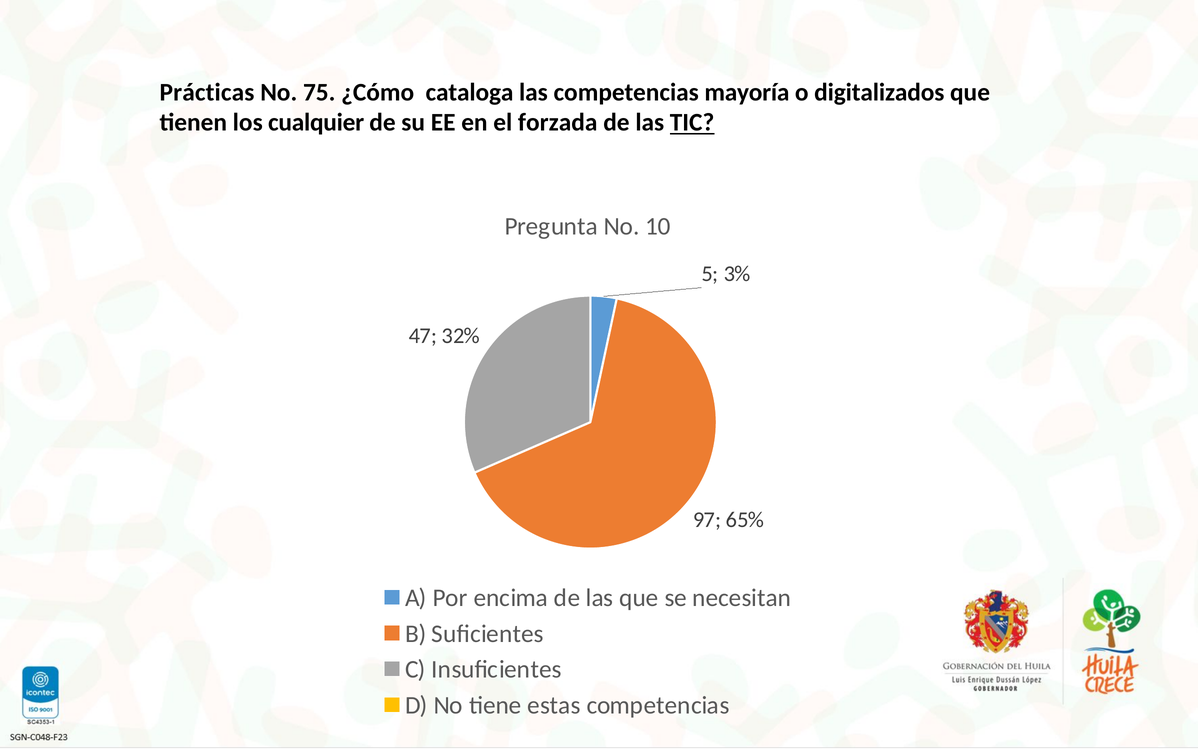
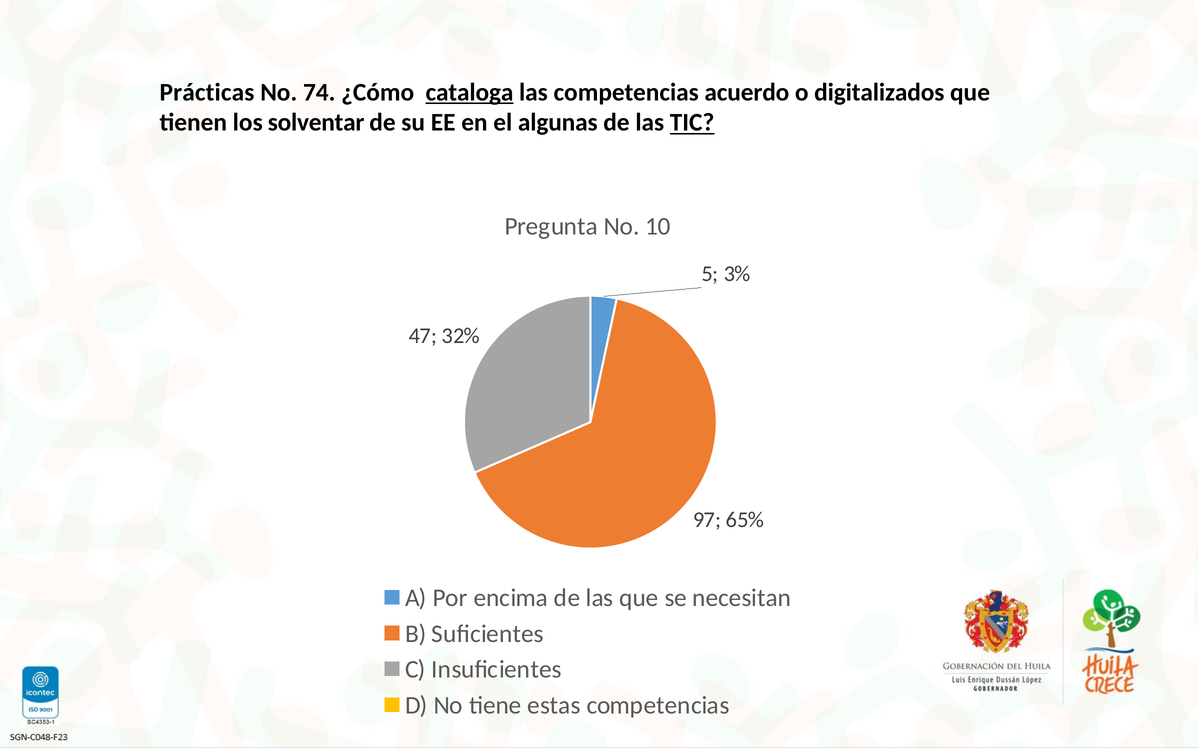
75: 75 -> 74 (319, 92)
cataloga underline: none -> present (470, 92)
mayoría: mayoría -> acuerdo (747, 92)
cualquier: cualquier -> solventar (316, 123)
forzada: forzada -> algunas (558, 123)
